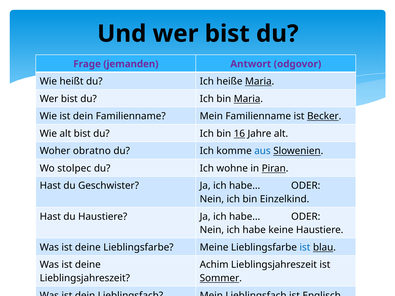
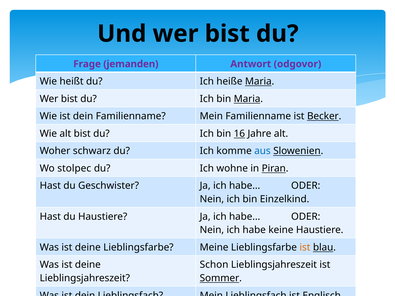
obratno: obratno -> schwarz (92, 151)
ist colour: blue -> orange (305, 248)
Achim: Achim -> Schon (214, 265)
